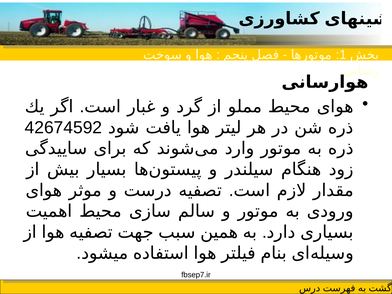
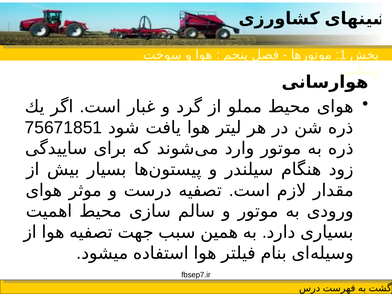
42674592: 42674592 -> 75671851 (63, 128)
